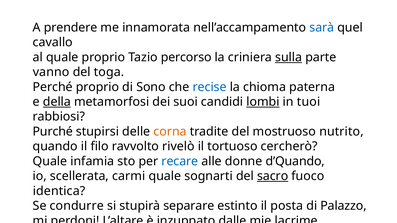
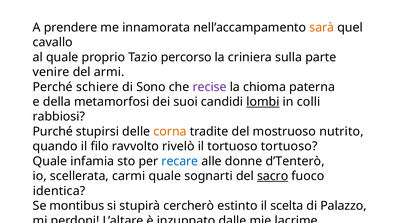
sarà colour: blue -> orange (322, 27)
sulla underline: present -> none (289, 57)
vanno: vanno -> venire (51, 72)
toga: toga -> armi (109, 72)
Perché proprio: proprio -> schiere (97, 87)
recise colour: blue -> purple (210, 87)
della underline: present -> none (57, 102)
tuoi: tuoi -> colli (309, 102)
tortuoso cercherò: cercherò -> tortuoso (289, 147)
d’Quando: d’Quando -> d’Tenterò (295, 161)
condurre: condurre -> montibus (77, 206)
separare: separare -> cercherò (189, 206)
posta: posta -> scelta (287, 206)
